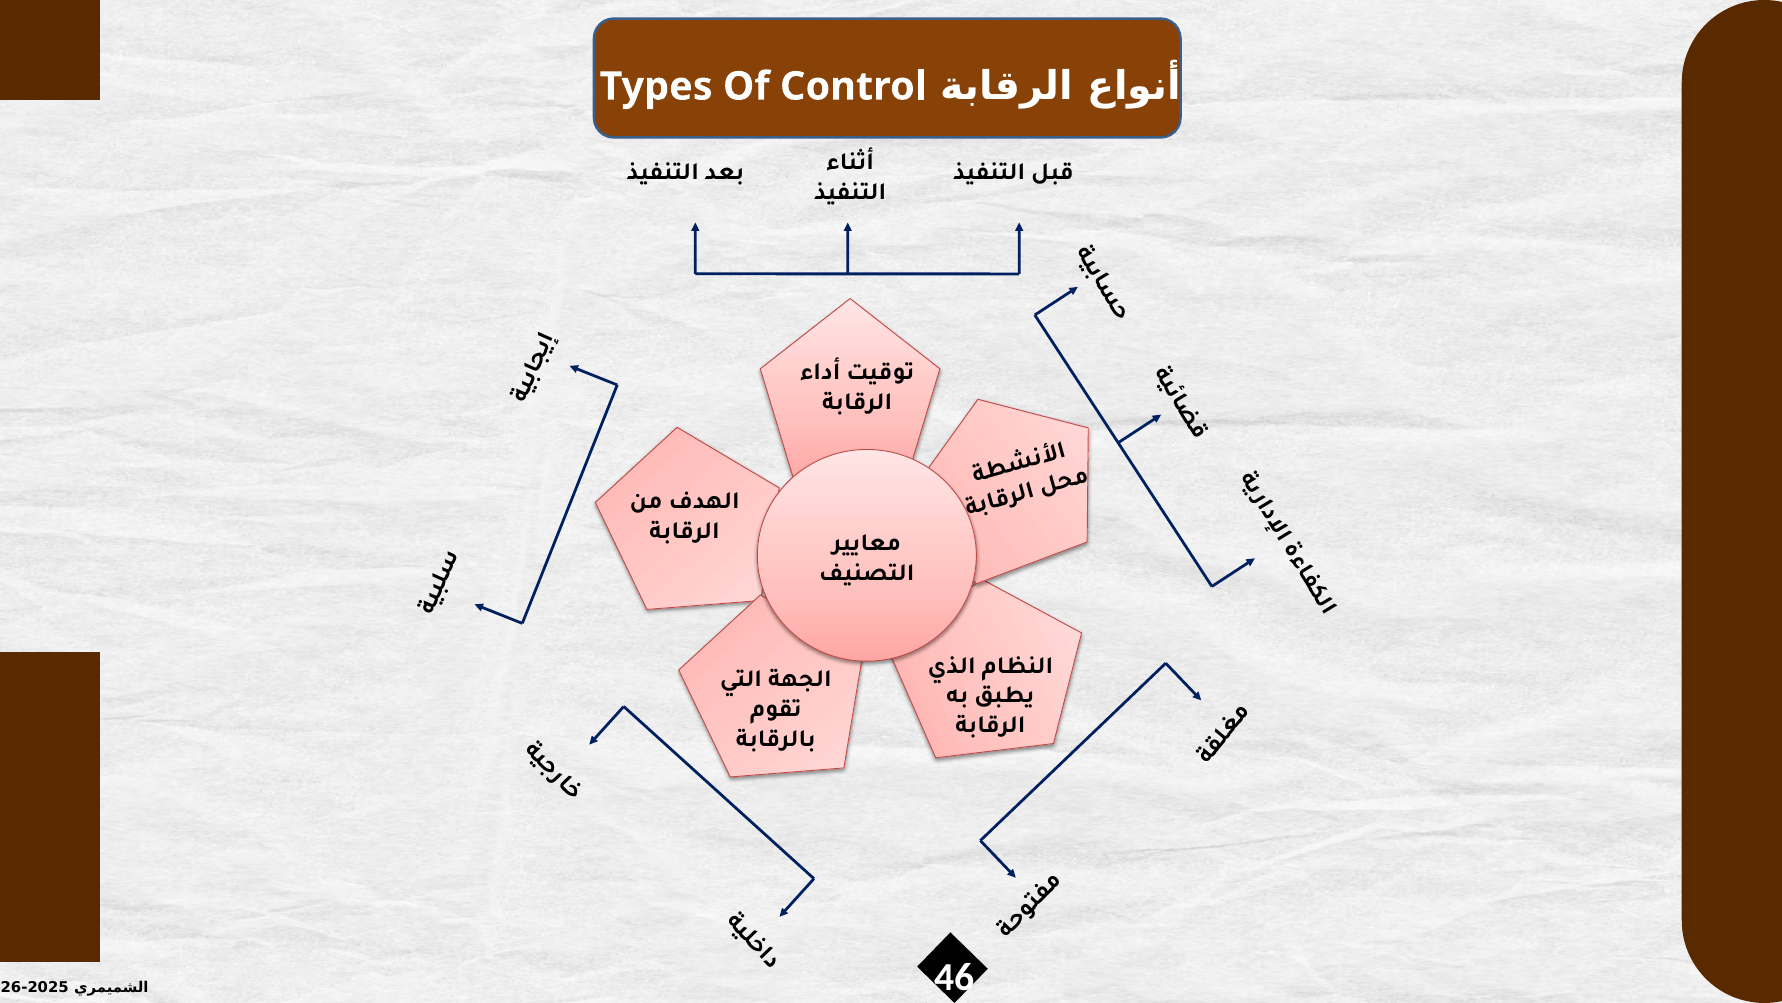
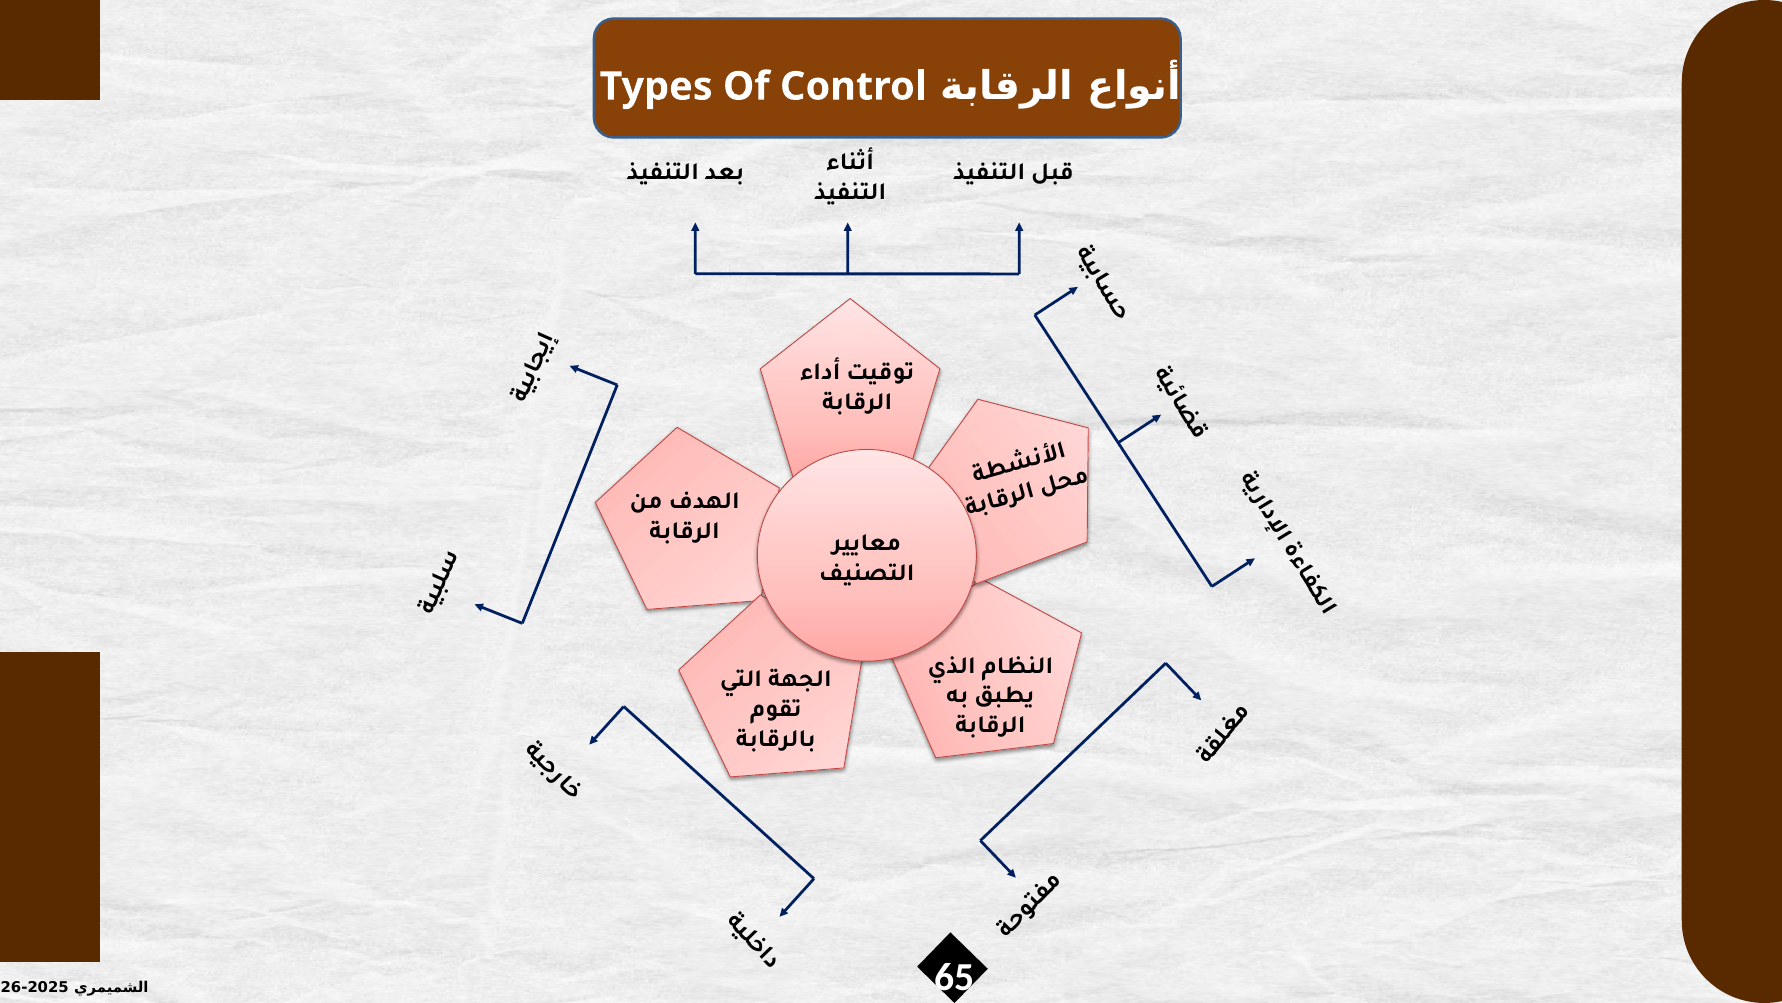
46: 46 -> 65 (954, 976)
